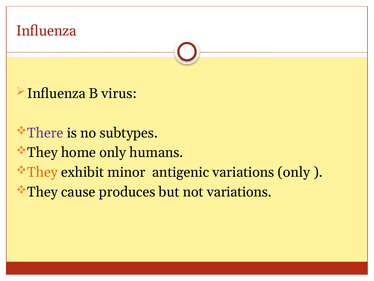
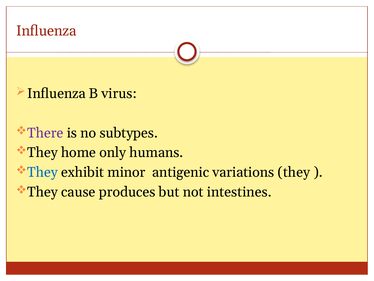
They colour: orange -> blue (42, 172)
variations only: only -> they (294, 172)
not variations: variations -> intestines (239, 192)
